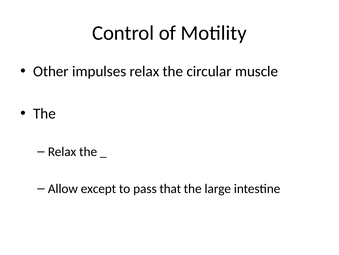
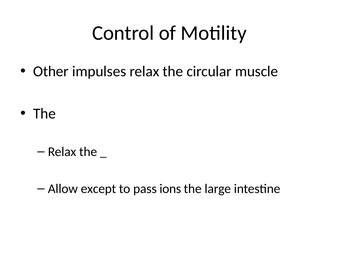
that: that -> ions (170, 188)
